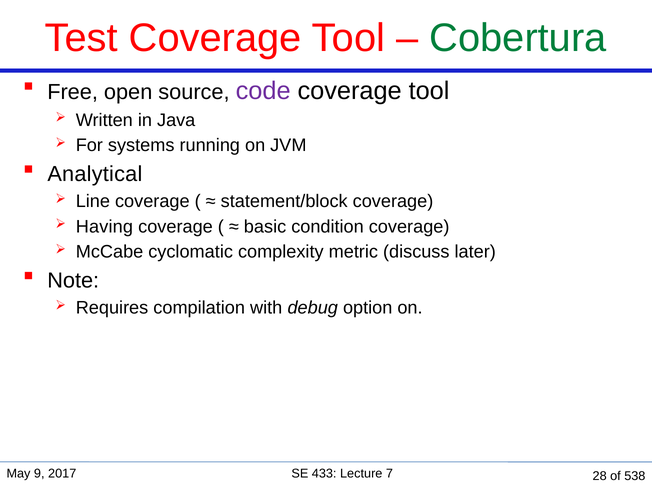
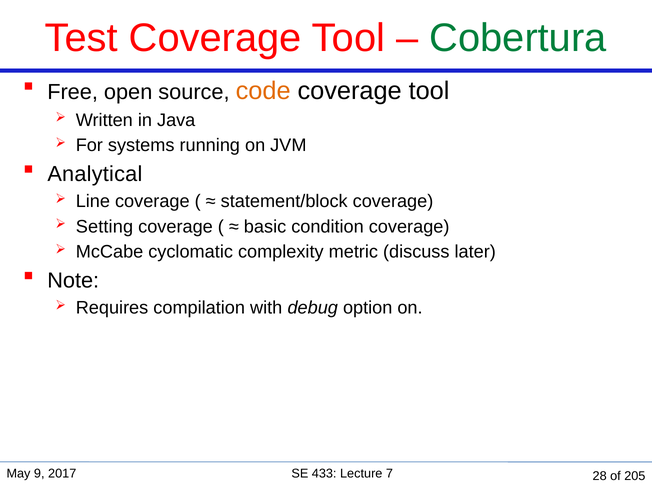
code colour: purple -> orange (263, 91)
Having: Having -> Setting (104, 227)
538: 538 -> 205 (635, 476)
